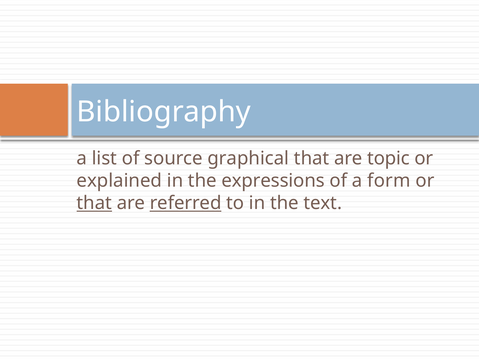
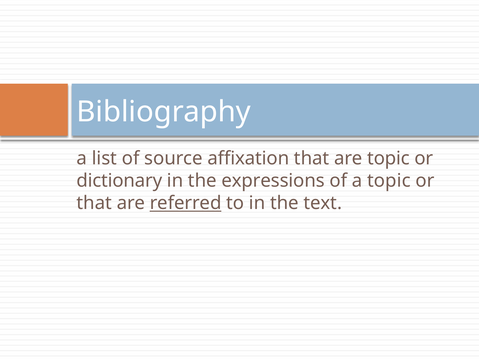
graphical: graphical -> affixation (248, 159)
explained: explained -> dictionary (119, 181)
a form: form -> topic (389, 181)
that underline: present -> none (94, 203)
